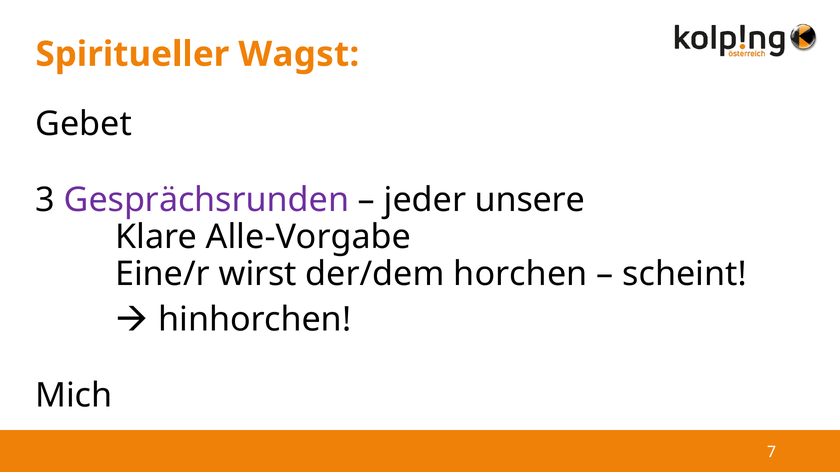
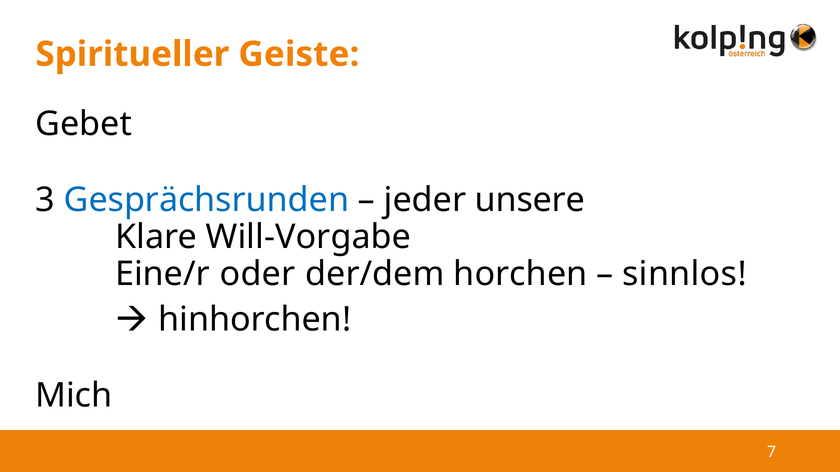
Wagst: Wagst -> Geiste (299, 54)
Gesprächsrunden colour: purple -> blue (206, 200)
Alle-Vorgabe: Alle-Vorgabe -> Will-Vorgabe (308, 237)
wirst: wirst -> oder (258, 274)
scheint: scheint -> sinnlos (685, 274)
